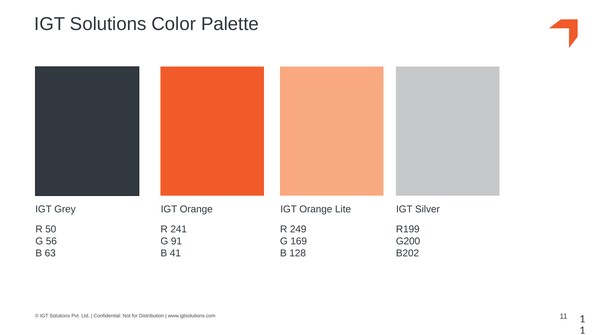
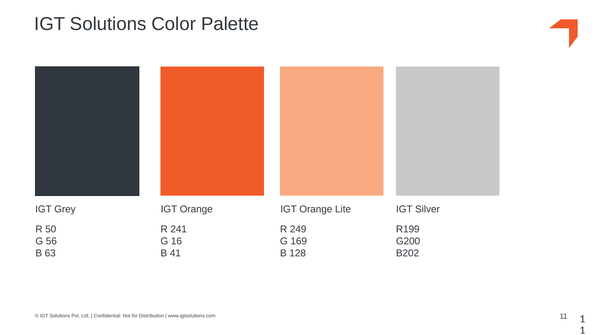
91: 91 -> 16 (176, 241)
